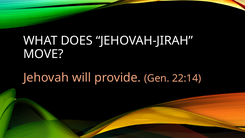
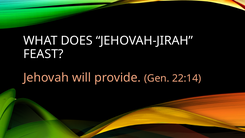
MOVE: MOVE -> FEAST (43, 54)
